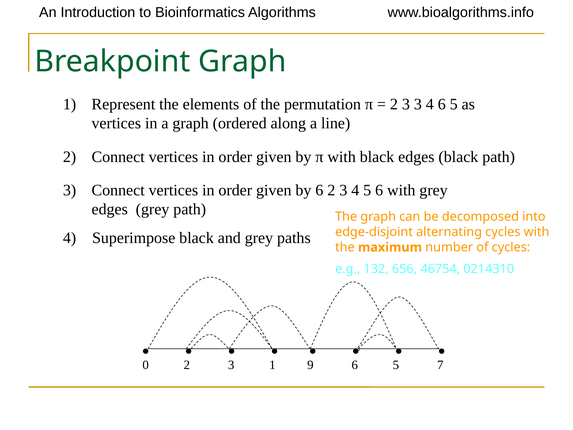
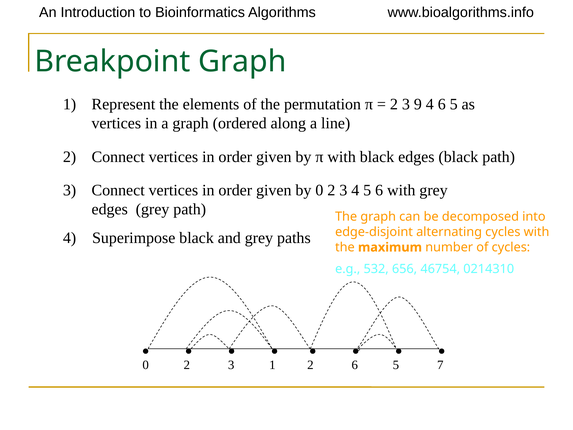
3 3: 3 -> 9 (418, 104)
by 6: 6 -> 0 (319, 190)
132: 132 -> 532 (376, 269)
1 9: 9 -> 2 (310, 365)
